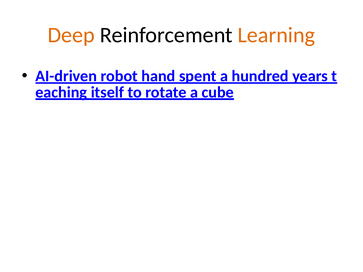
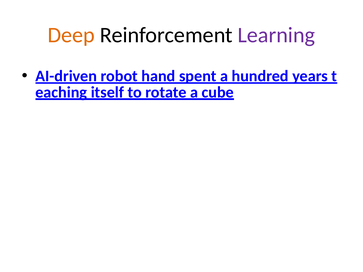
Learning colour: orange -> purple (276, 35)
